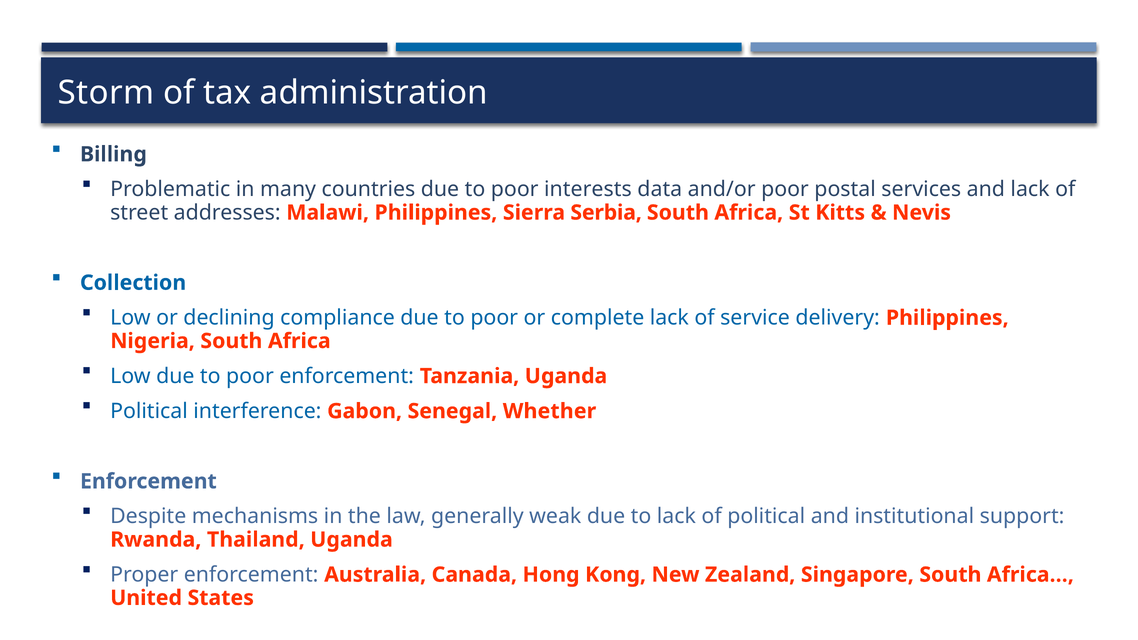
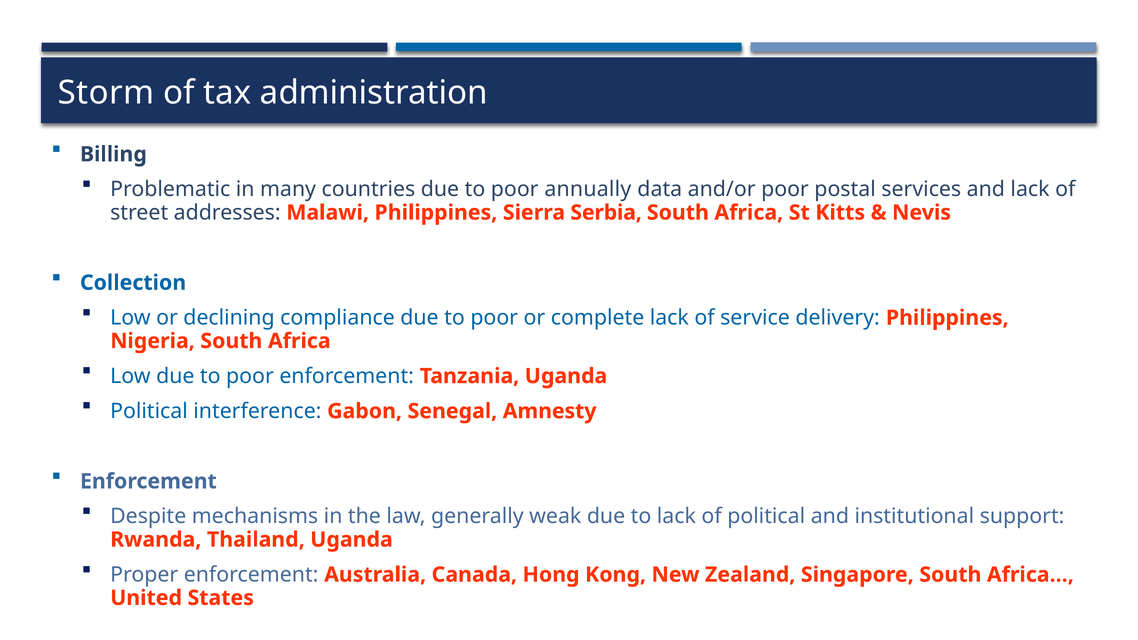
interests: interests -> annually (588, 189)
Whether: Whether -> Amnesty (550, 411)
